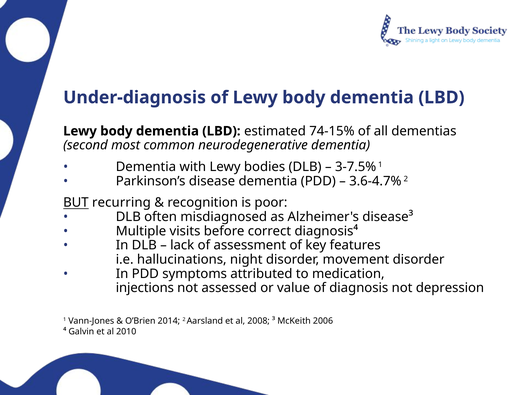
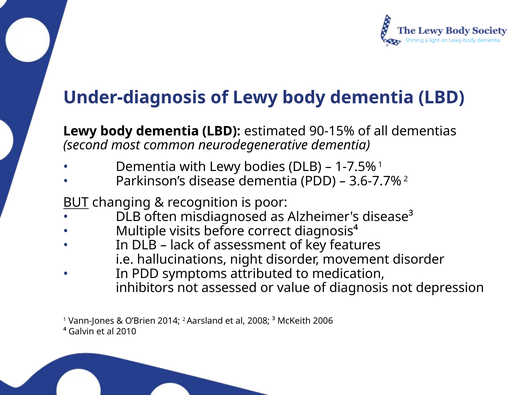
74-15%: 74-15% -> 90-15% (332, 131)
3-7.5%: 3-7.5% -> 1-7.5% (356, 167)
3.6-4.7%: 3.6-4.7% -> 3.6-7.7% (375, 181)
recurring: recurring -> changing (121, 202)
injections: injections -> inhibitors (145, 288)
